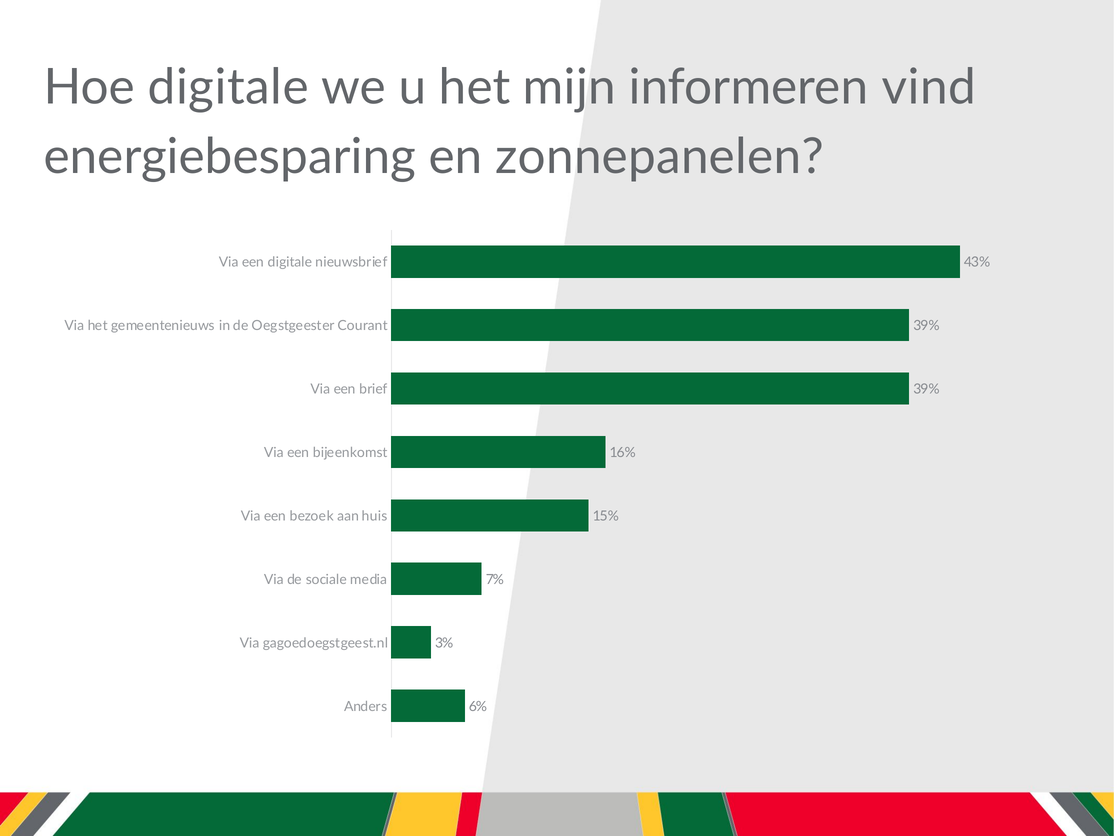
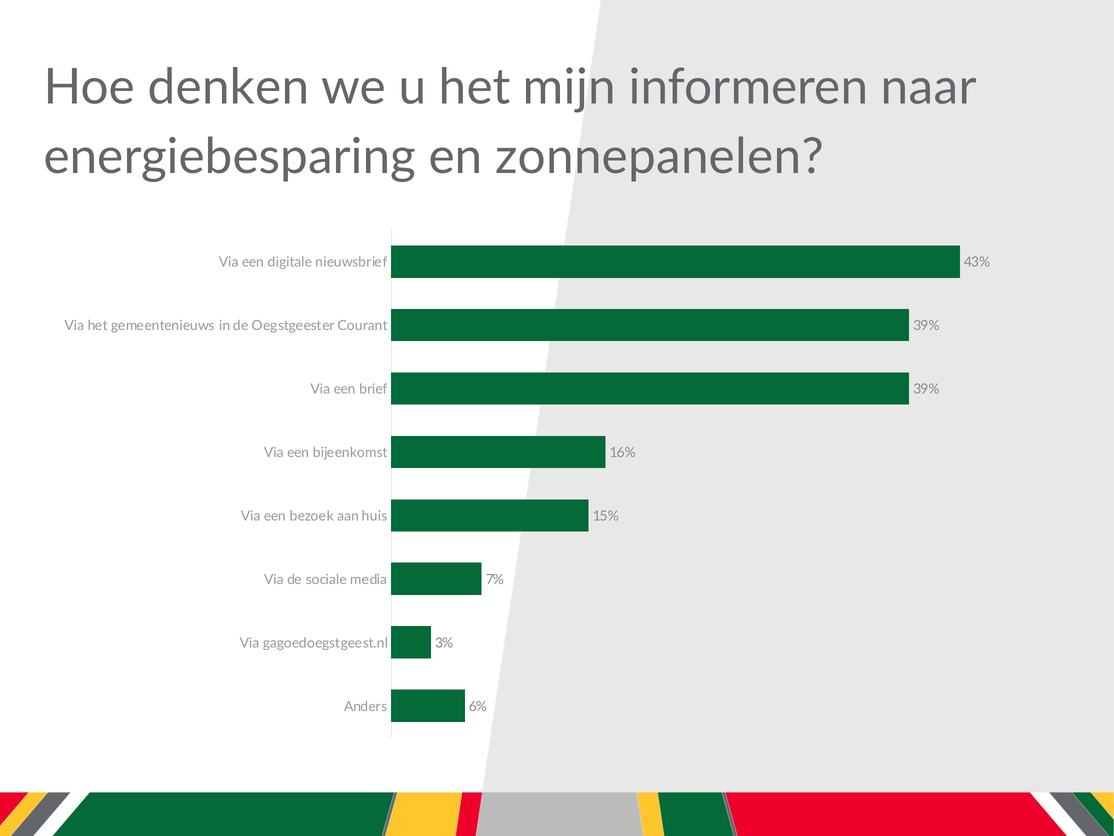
Hoe digitale: digitale -> denken (228, 87)
vind: vind -> naar (929, 87)
